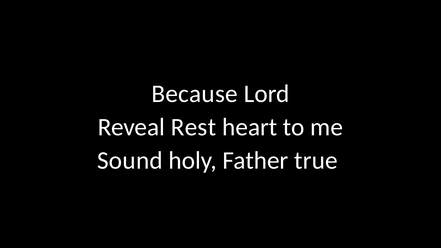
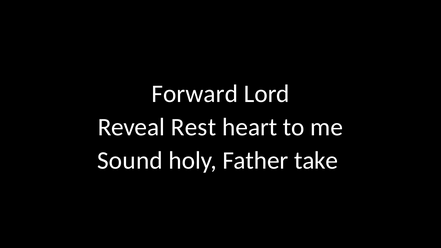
Because: Because -> Forward (195, 94)
true: true -> take (316, 161)
